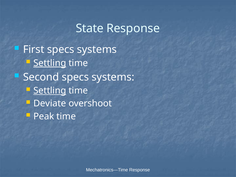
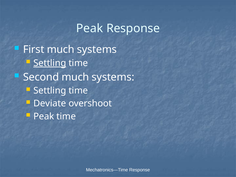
State: State -> Peak (90, 28)
First specs: specs -> much (61, 50)
Second specs: specs -> much (75, 77)
Settling underline: present -> none (50, 91)
